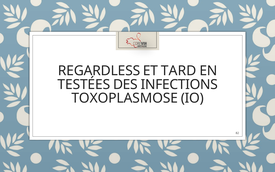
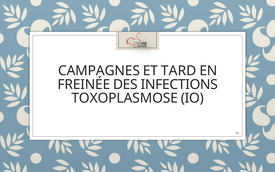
REGARDLESS: REGARDLESS -> CAMPAGNES (99, 71)
TESTÉES: TESTÉES -> FREINÉE (84, 84)
